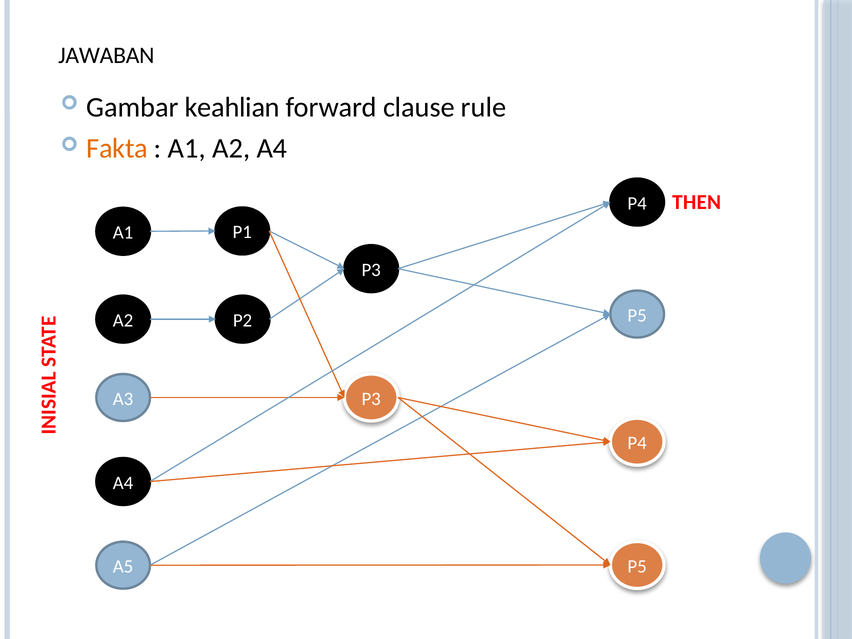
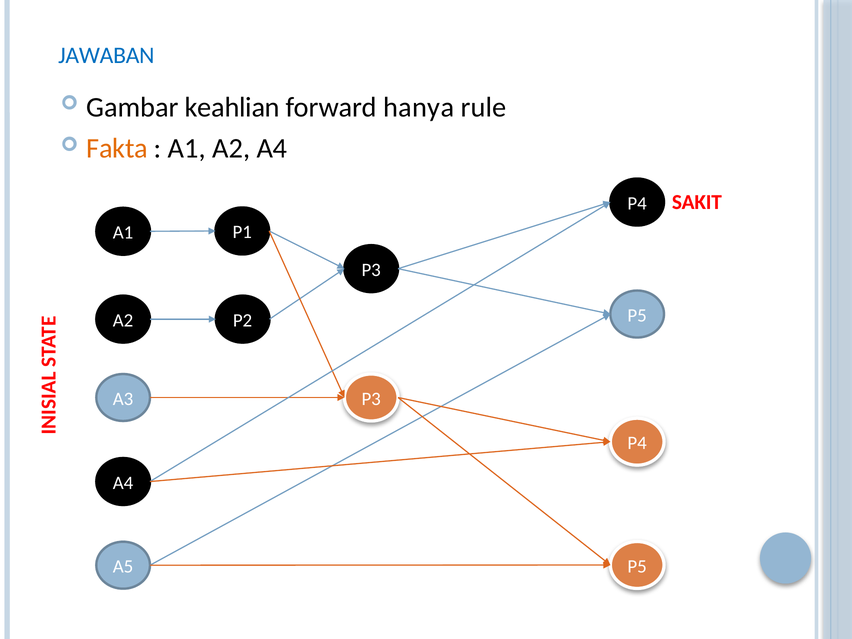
JAWABAN colour: black -> blue (106, 56)
clause: clause -> hanya (419, 107)
THEN: THEN -> SAKIT (697, 202)
